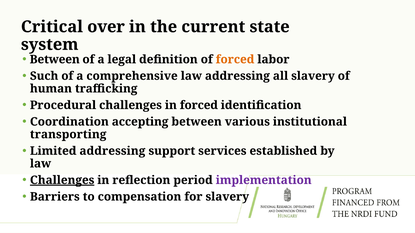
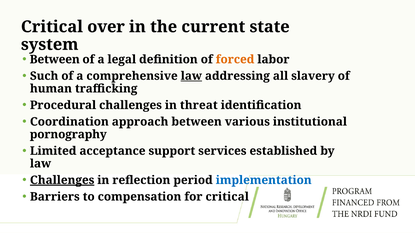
law underline: none -> present (191, 76)
in forced: forced -> threat (199, 105)
accepting: accepting -> approach (140, 122)
transporting: transporting -> pornography (68, 135)
Limited addressing: addressing -> acceptance (112, 151)
implementation colour: purple -> blue (264, 180)
for slavery: slavery -> critical (227, 197)
